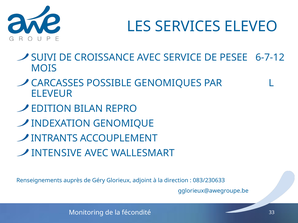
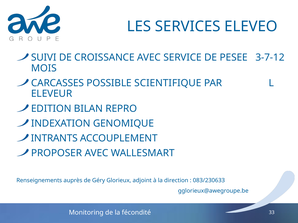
6-7-12: 6-7-12 -> 3-7-12 (270, 58)
GENOMIQUES: GENOMIQUES -> SCIENTIFIQUE (168, 83)
INTENSIVE: INTENSIVE -> PROPOSER (57, 153)
